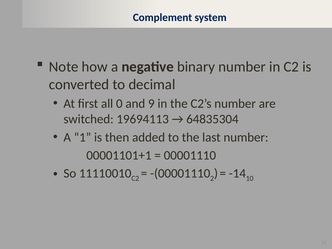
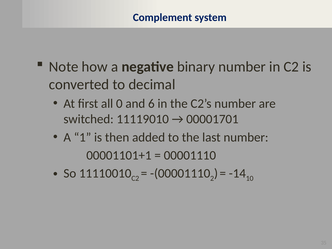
9: 9 -> 6 (151, 104)
19694113: 19694113 -> 11119010 (143, 119)
64835304: 64835304 -> 00001701 (212, 119)
